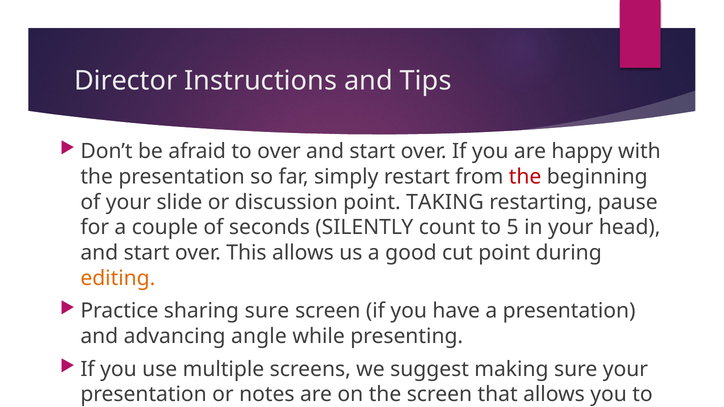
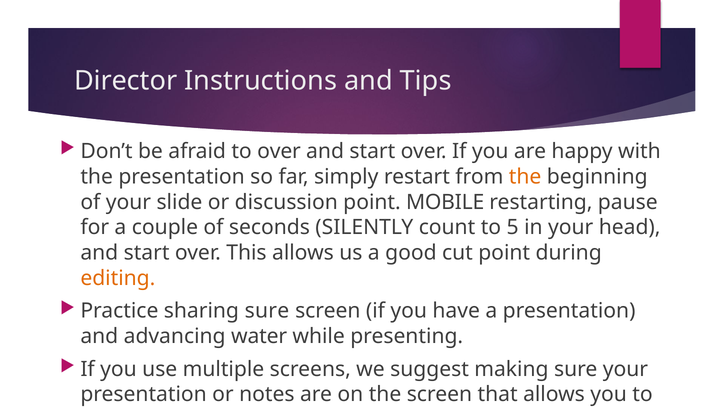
the colour: red -> orange (525, 177)
TAKING: TAKING -> MOBILE (445, 202)
angle: angle -> water (259, 337)
